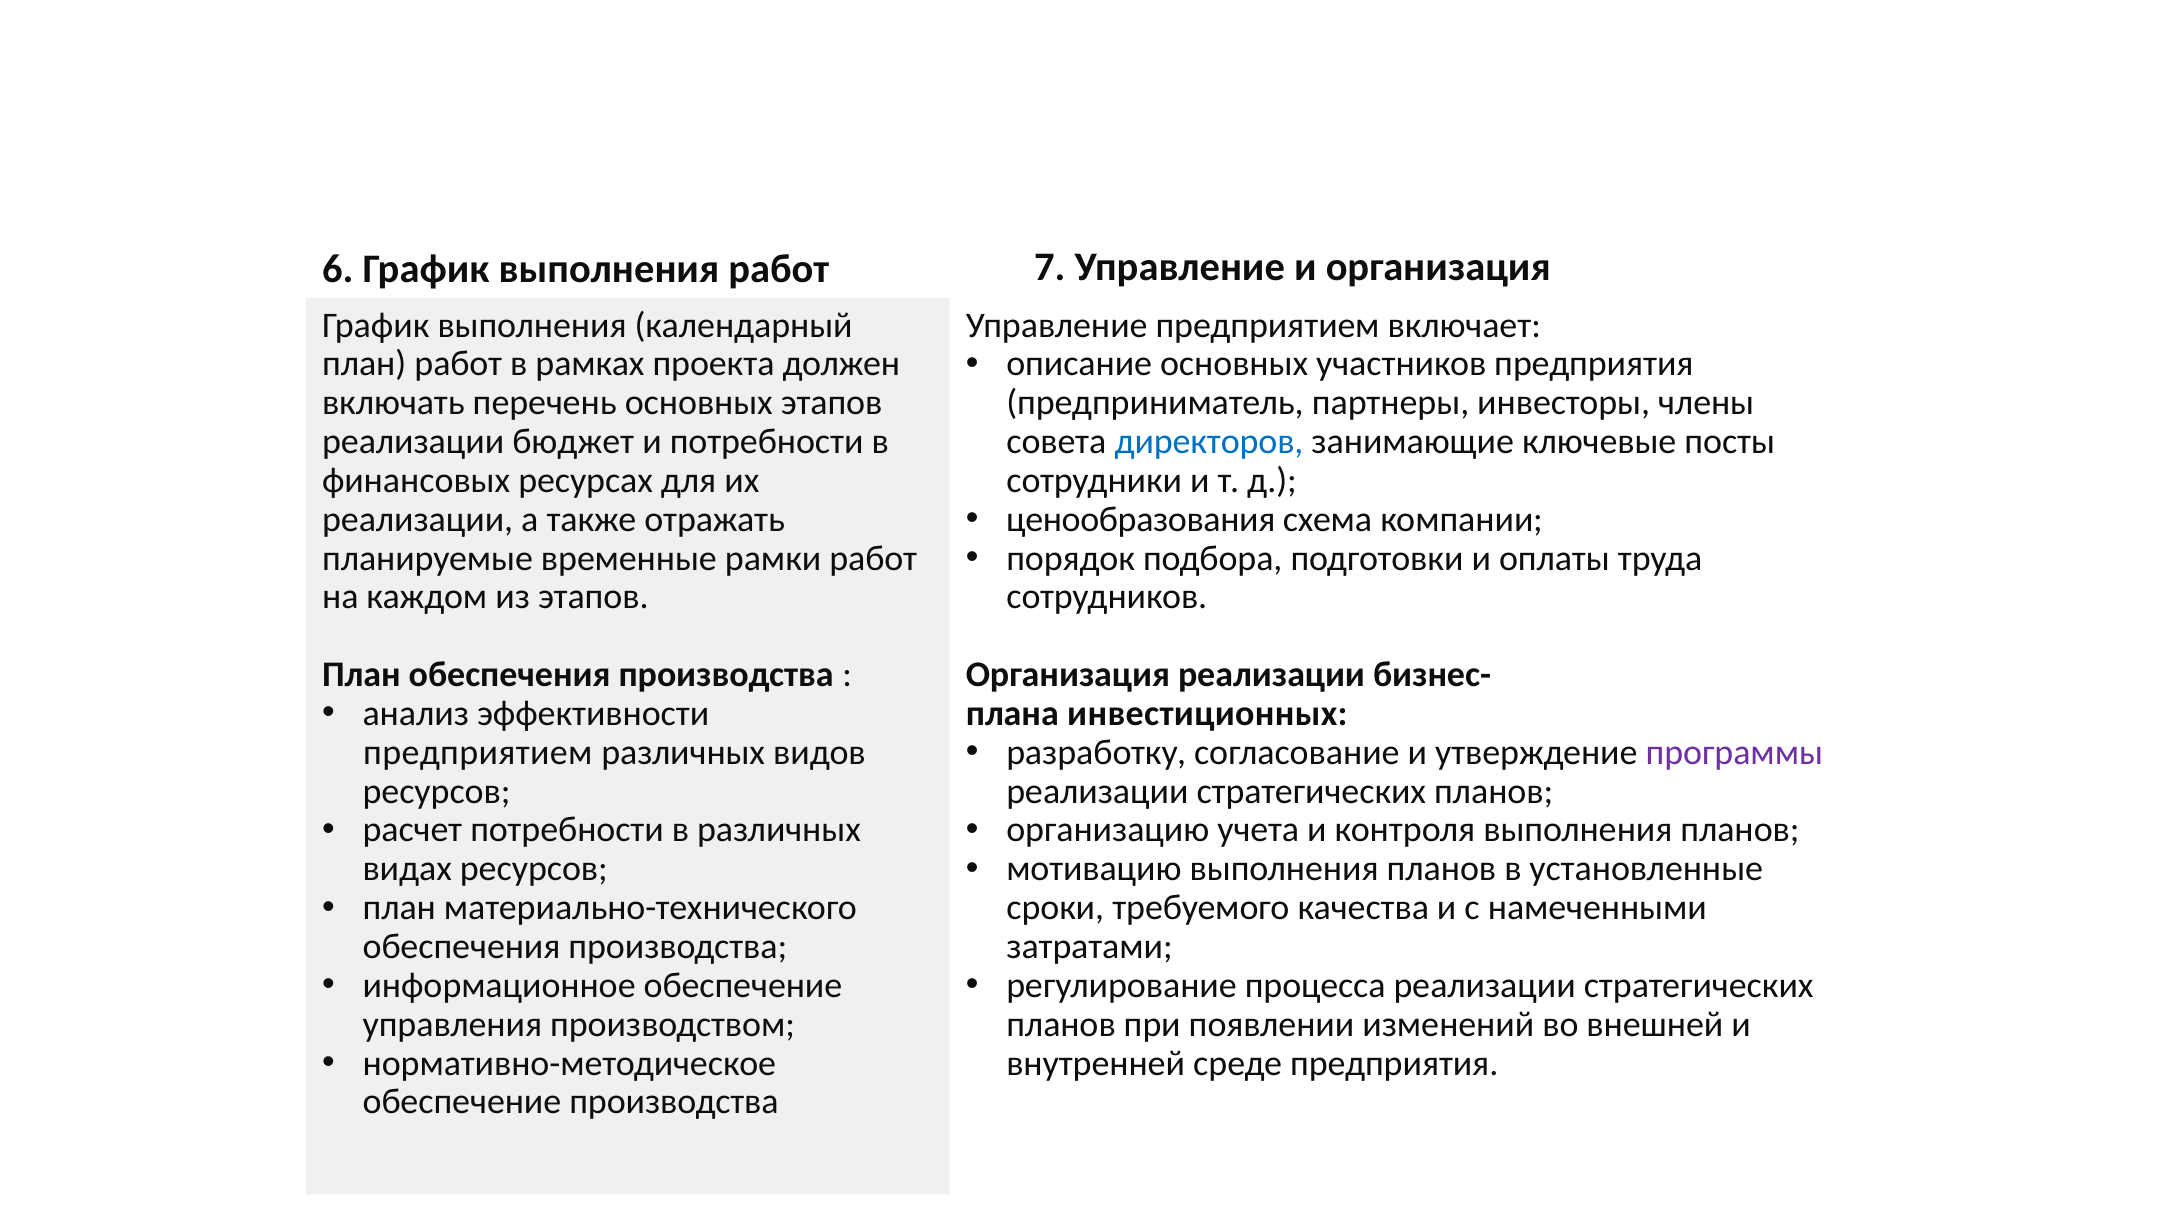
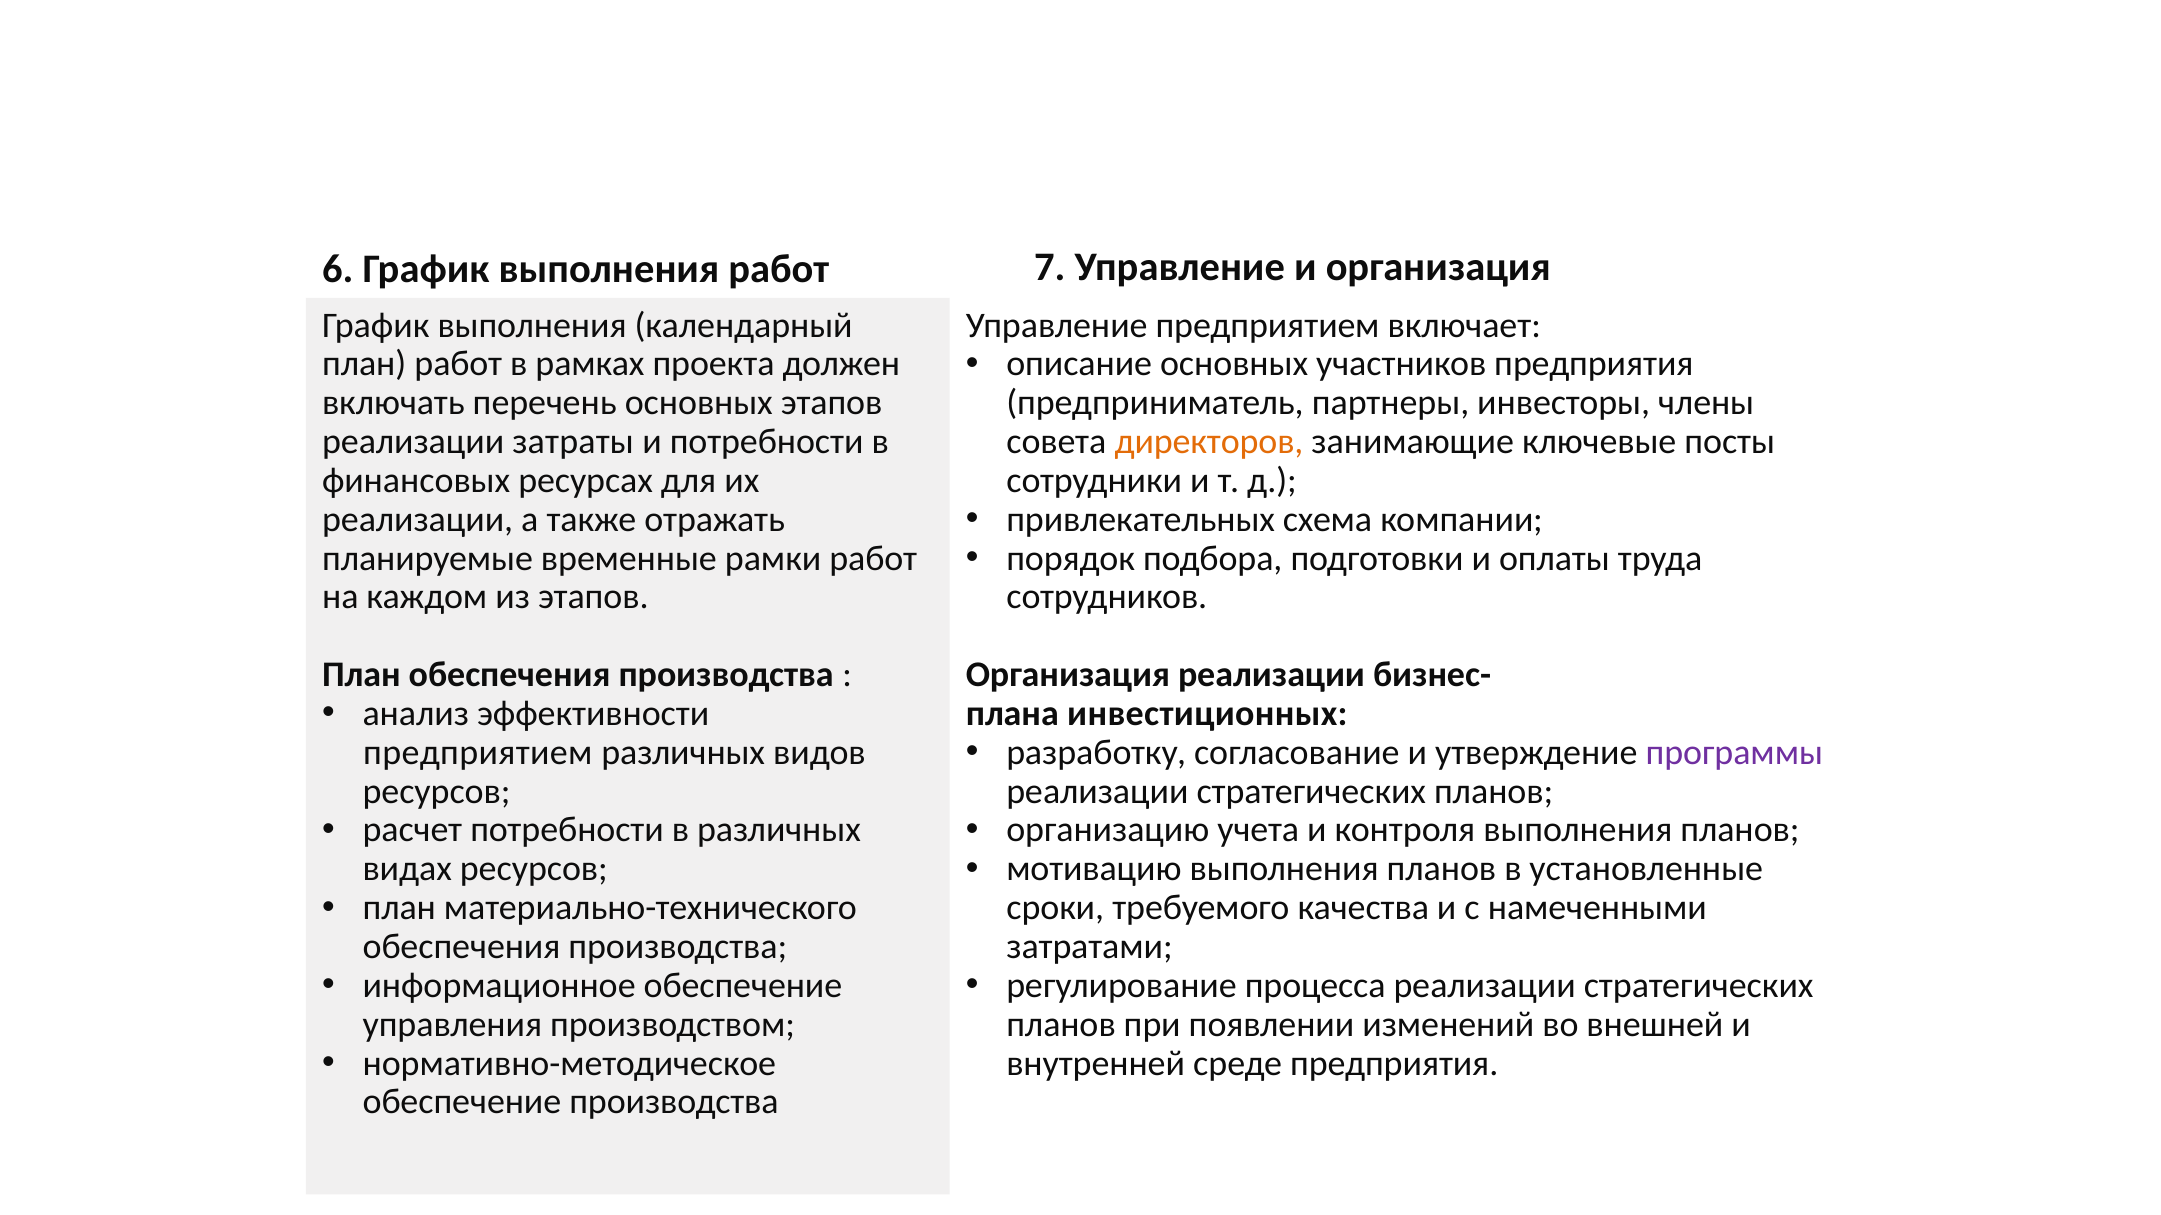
бюджет: бюджет -> затраты (573, 442)
директоров colour: blue -> orange (1209, 442)
ценообразования: ценообразования -> привлекательных (1141, 520)
